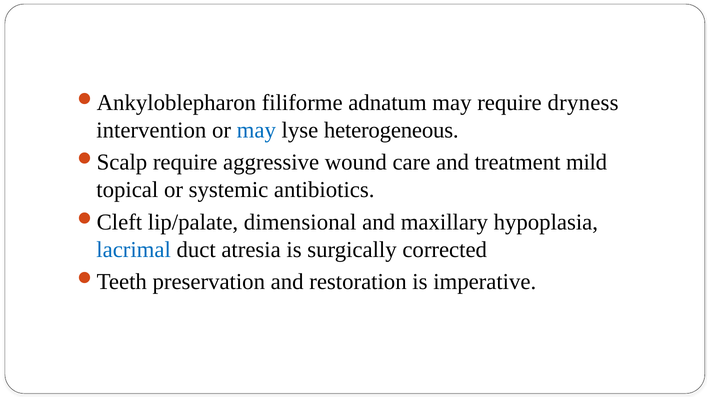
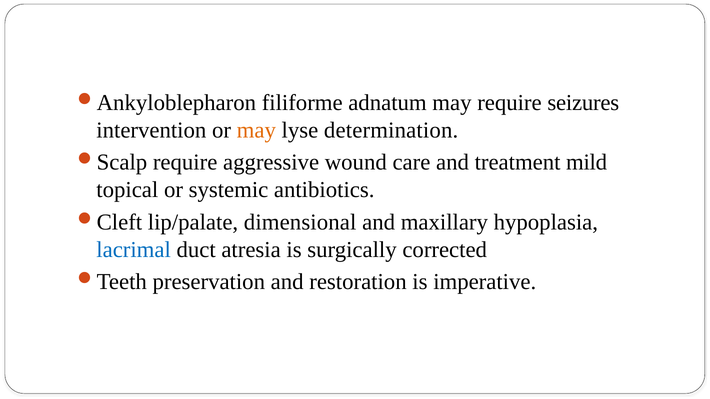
dryness: dryness -> seizures (583, 103)
may colour: blue -> orange (256, 130)
heterogeneous: heterogeneous -> determination (391, 130)
